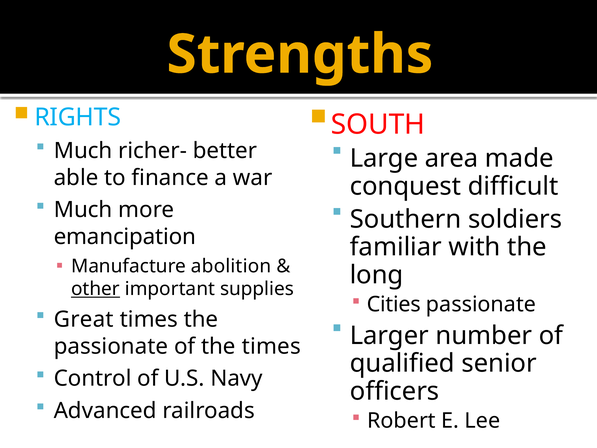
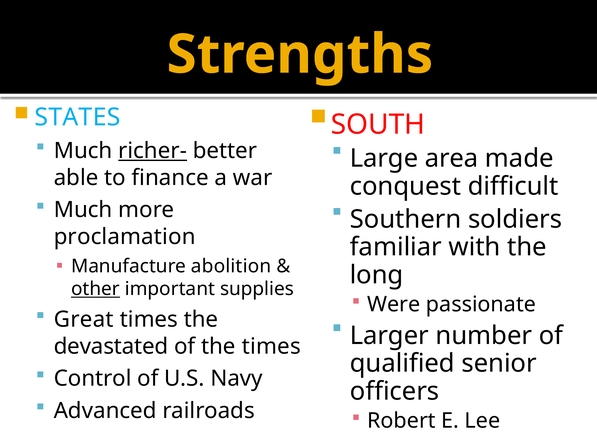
RIGHTS: RIGHTS -> STATES (77, 117)
richer- underline: none -> present (153, 151)
emancipation: emancipation -> proclamation (125, 237)
Cities: Cities -> Were (394, 304)
passionate: passionate -> devastated (111, 346)
